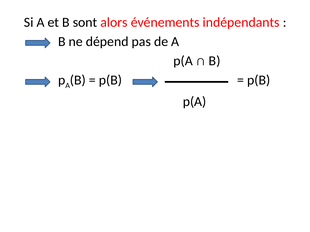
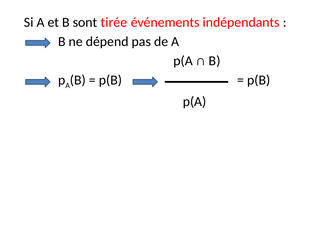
alors: alors -> tirée (114, 22)
